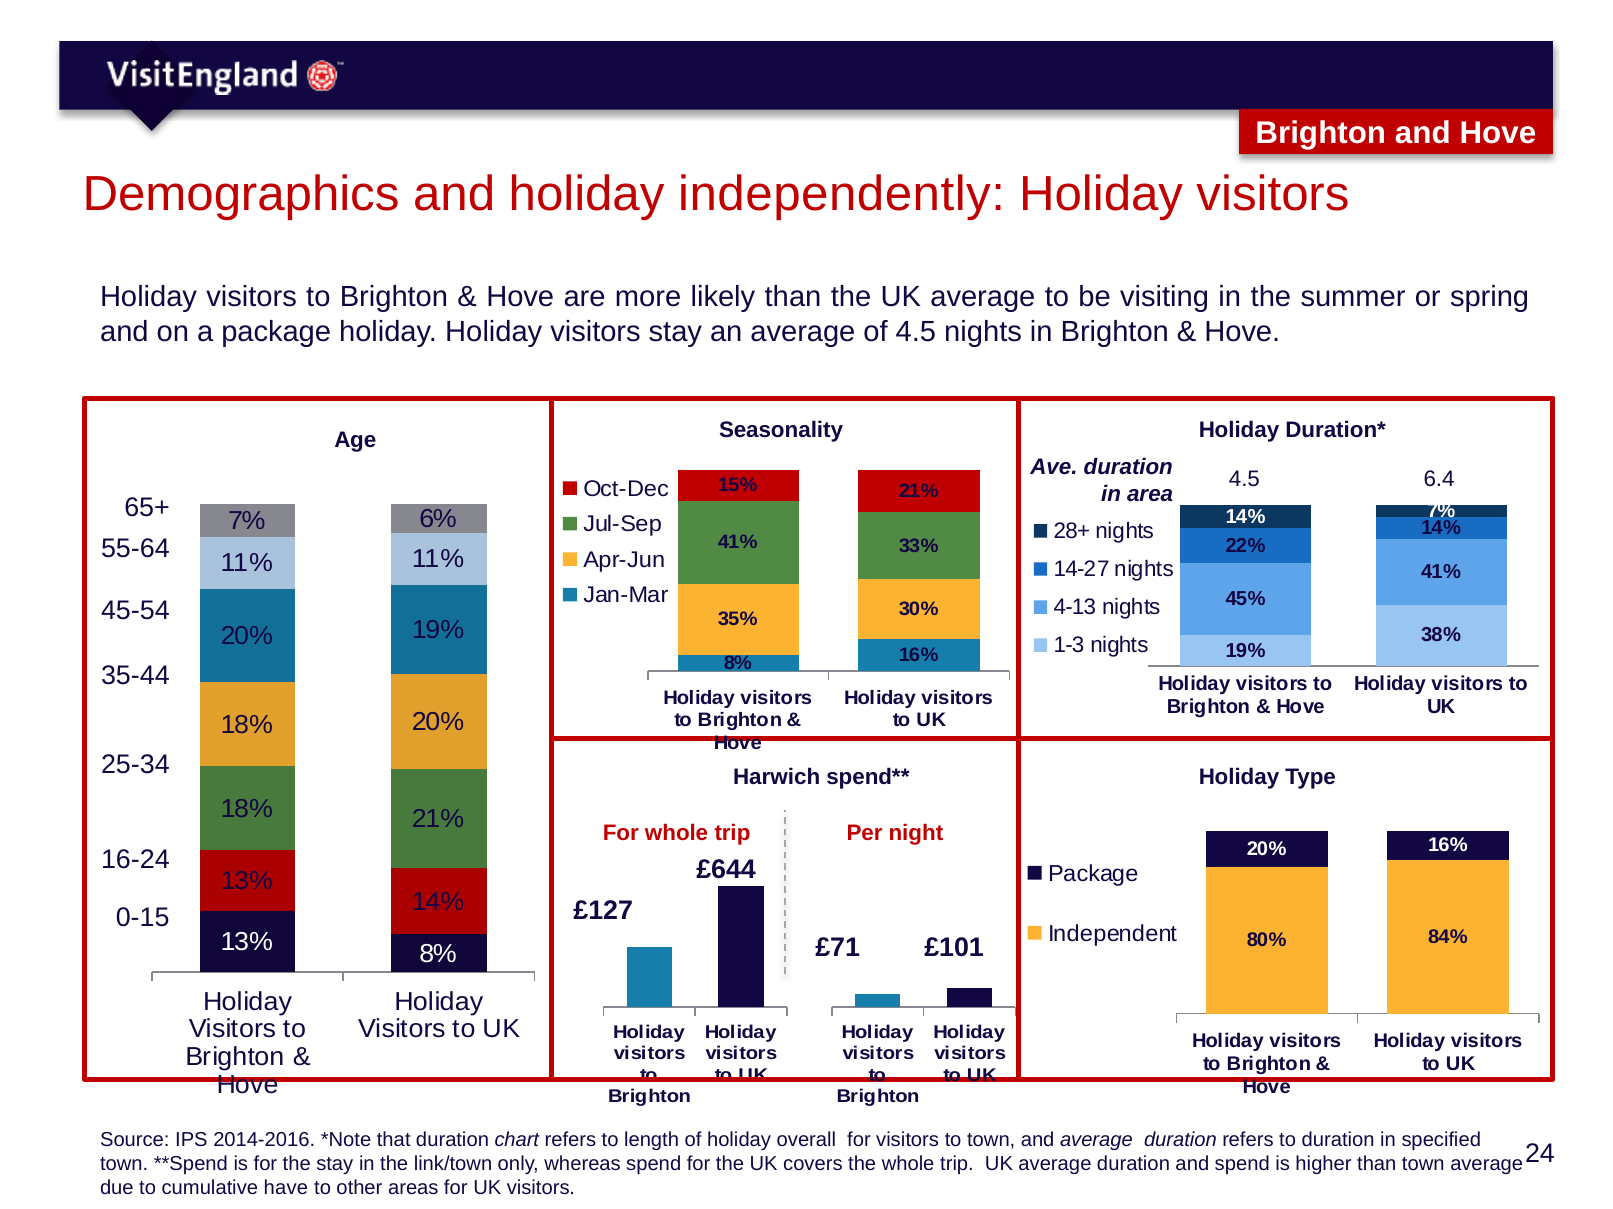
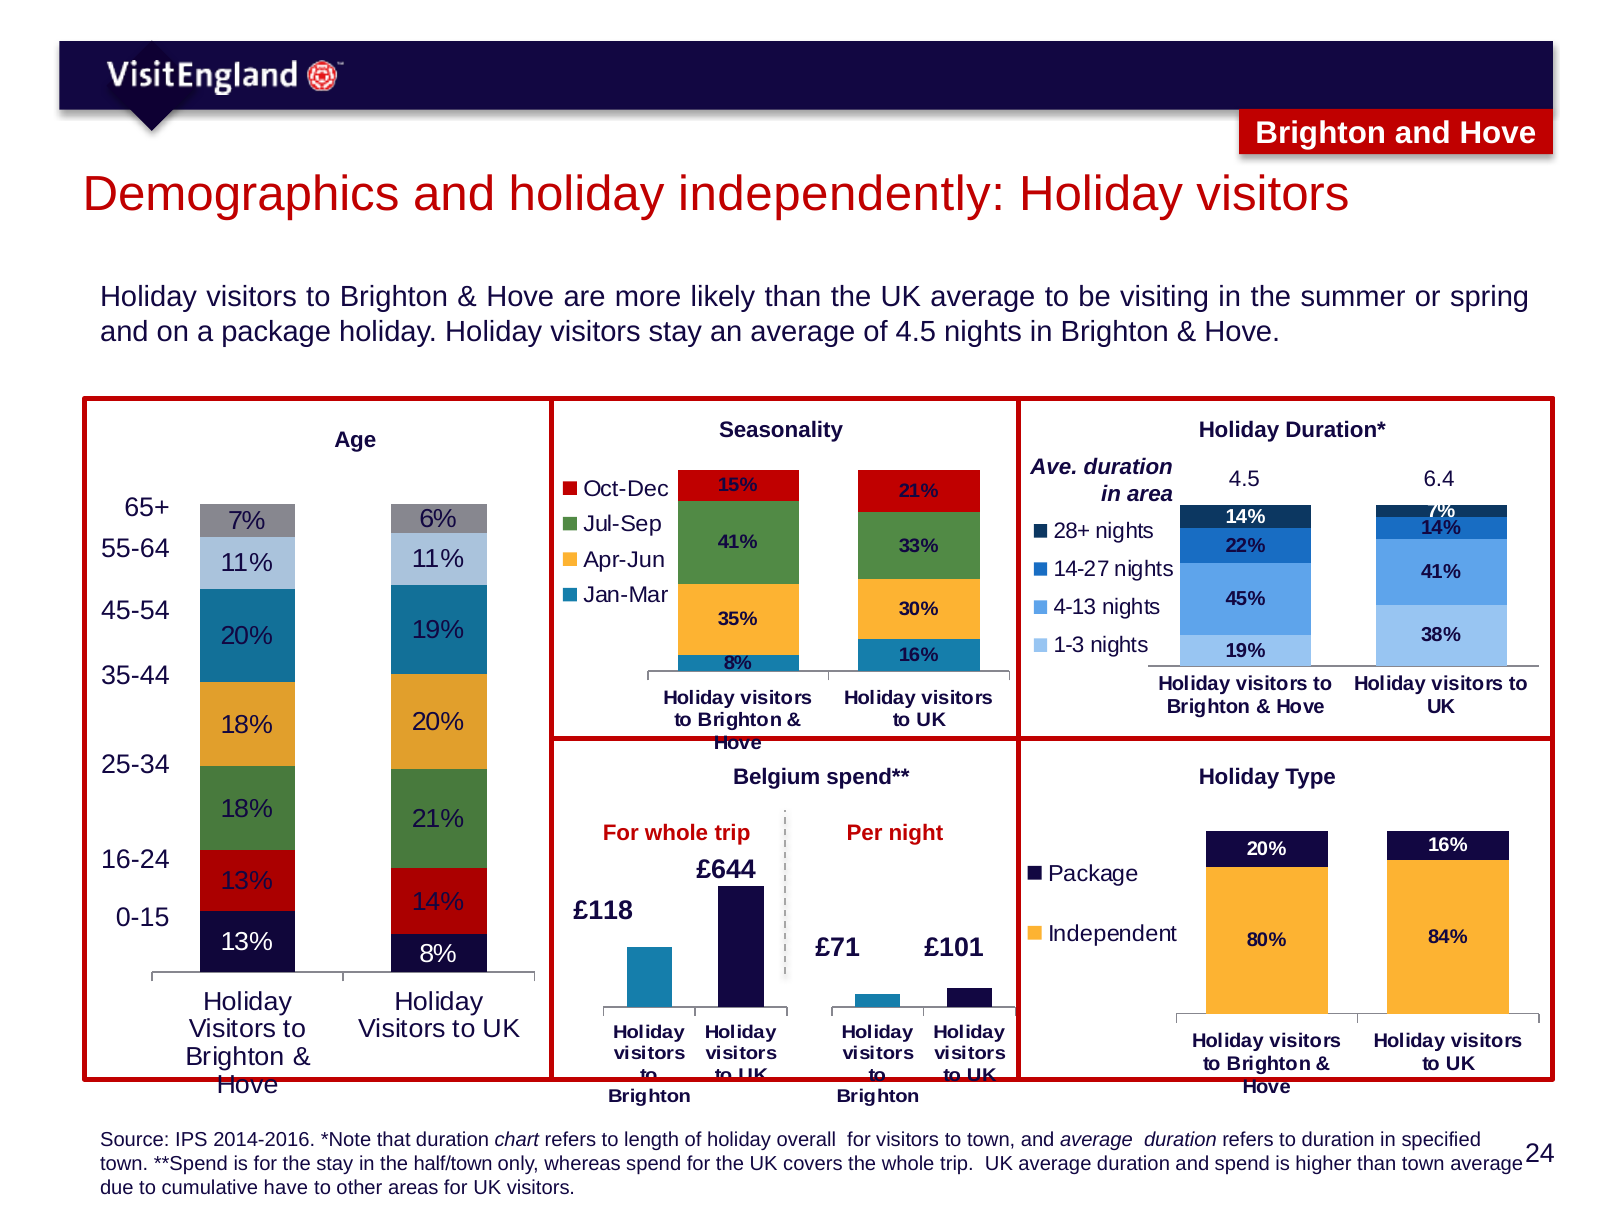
Harwich: Harwich -> Belgium (777, 778)
£127: £127 -> £118 (603, 911)
link/town: link/town -> half/town (453, 1165)
